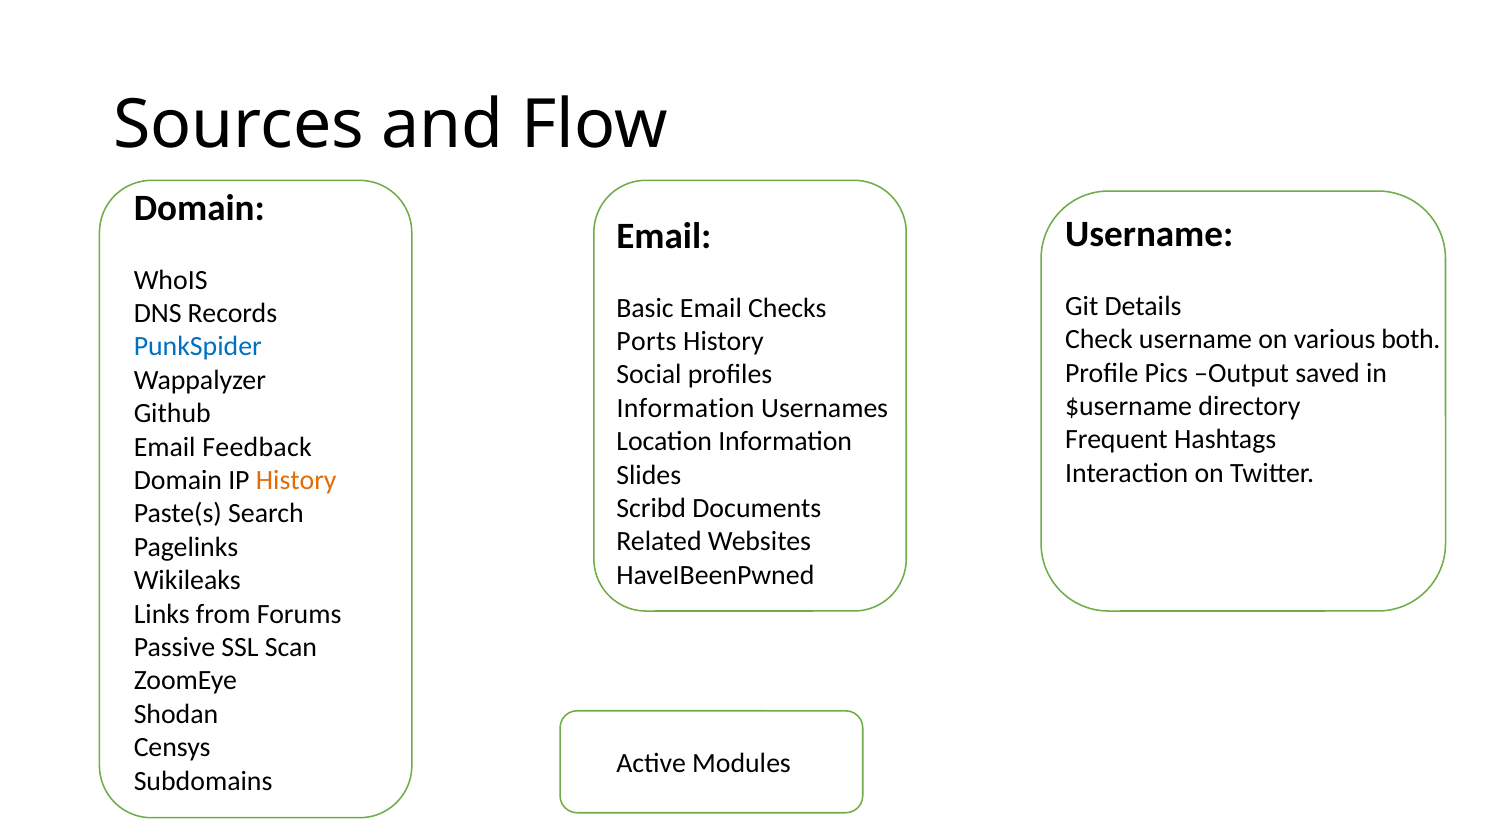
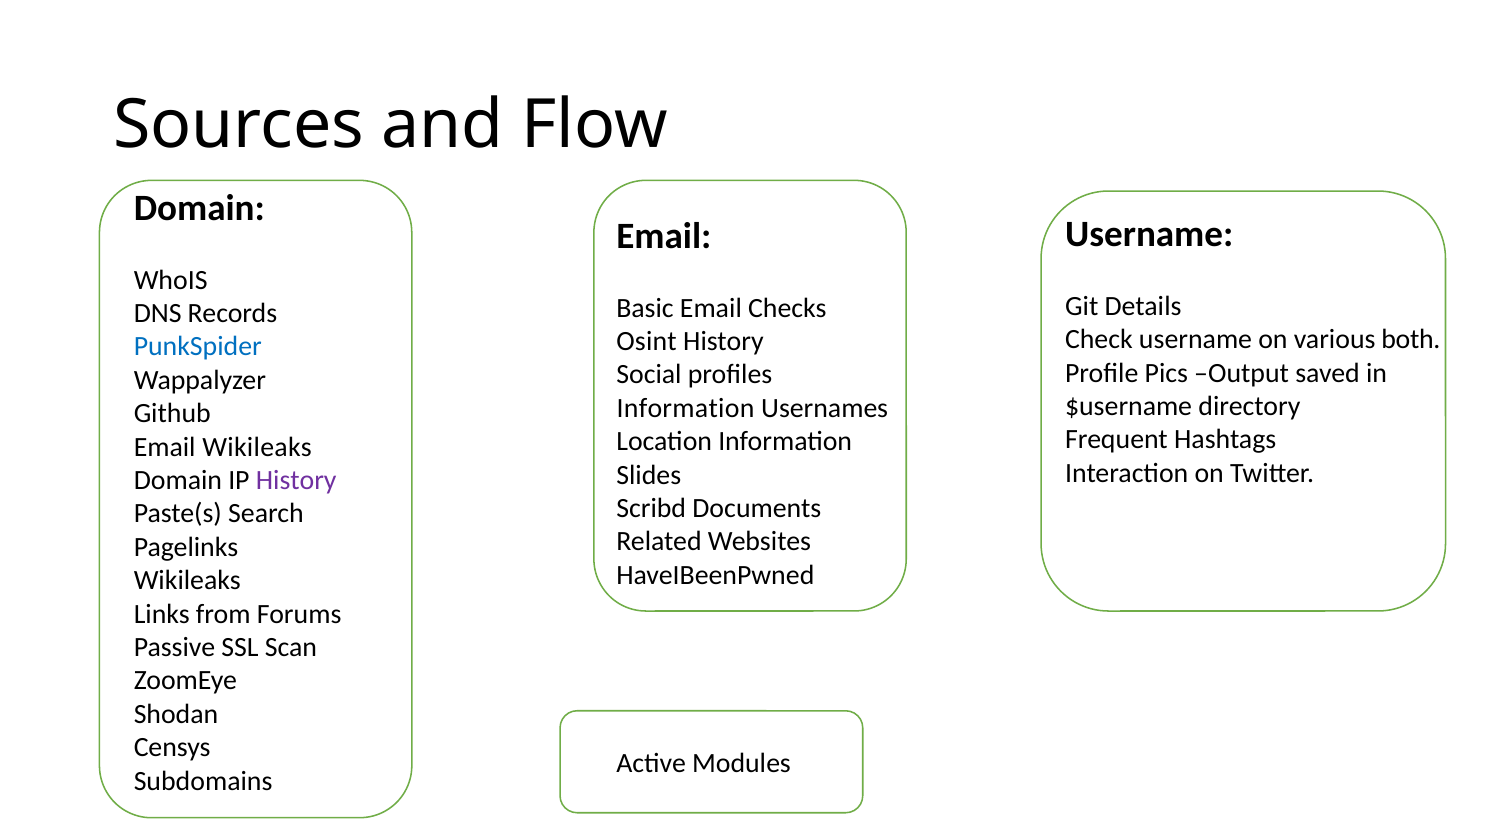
Ports: Ports -> Osint (647, 341)
Email Feedback: Feedback -> Wikileaks (257, 447)
History colour: orange -> purple (296, 481)
